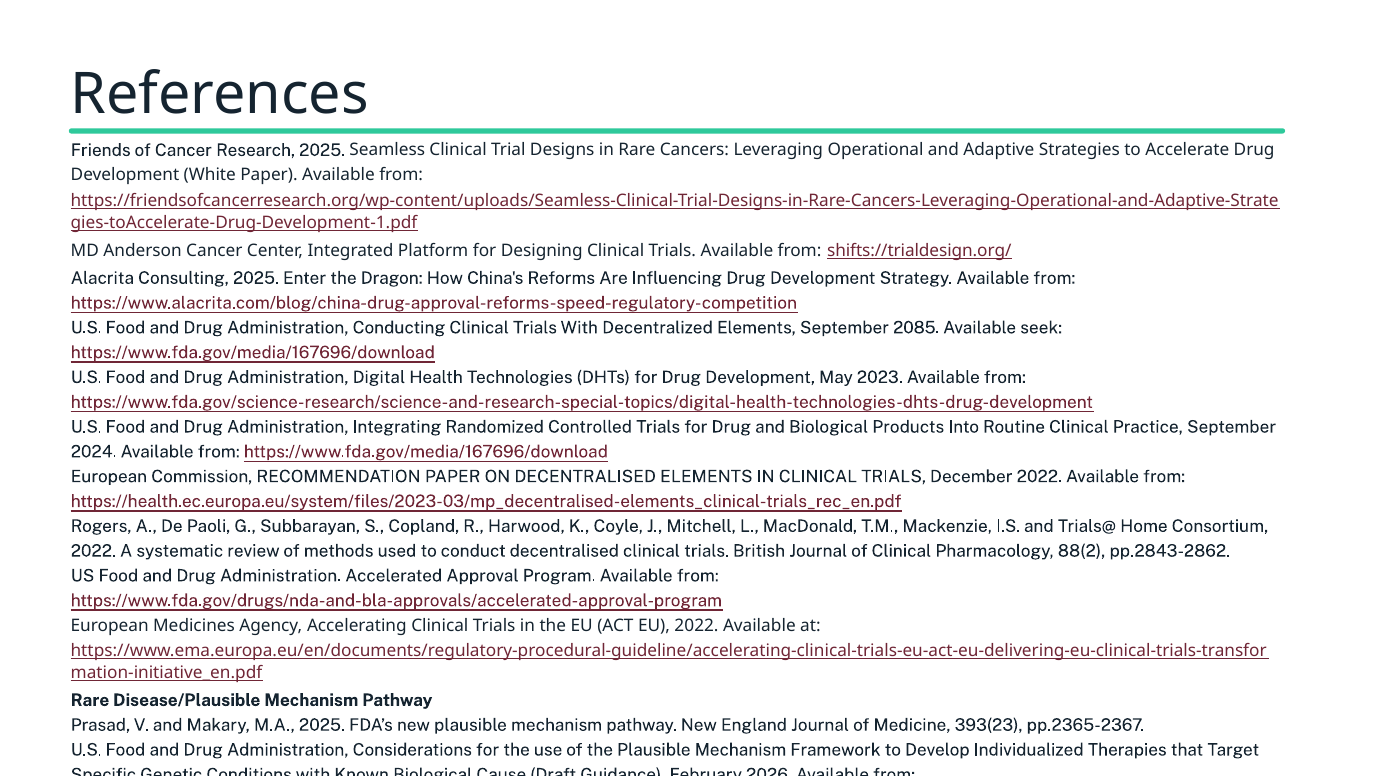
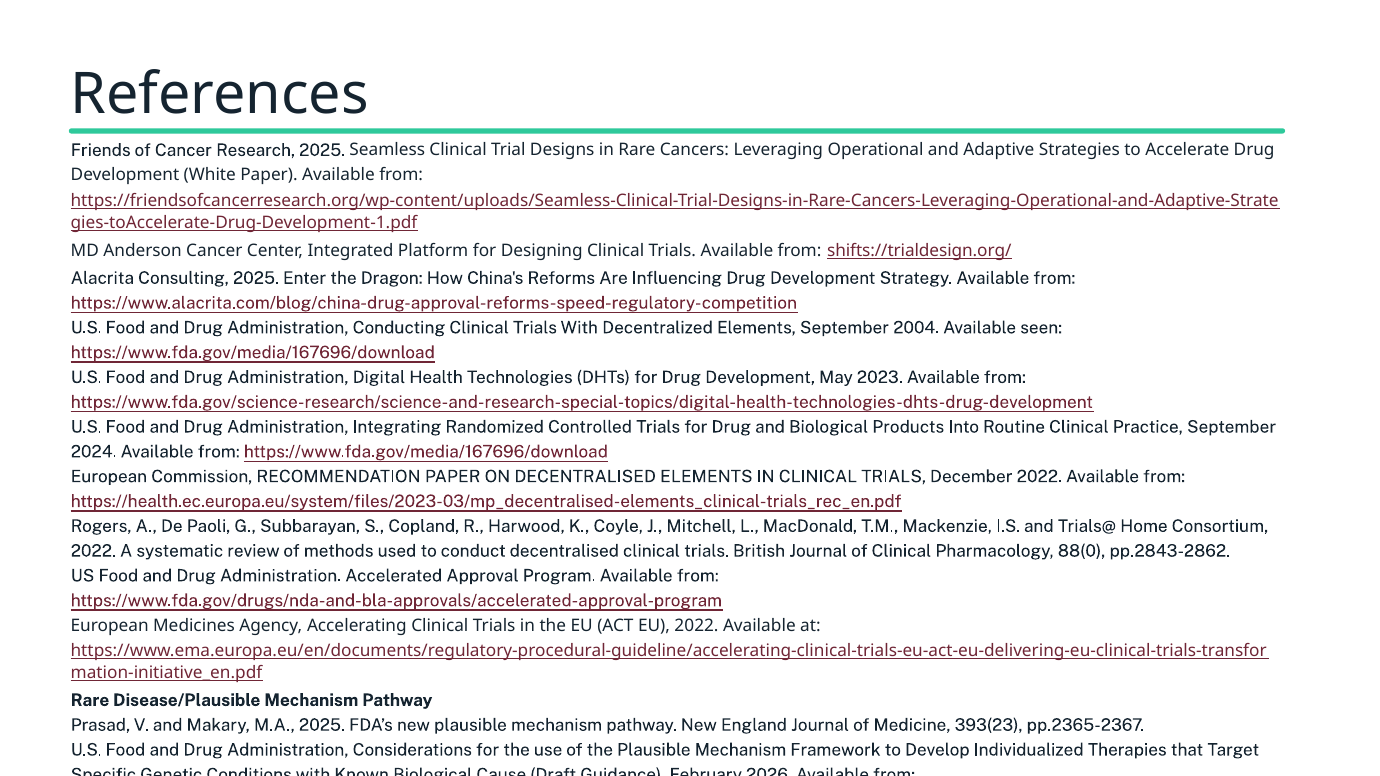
2085: 2085 -> 2004 (916, 328)
seek: seek -> seen (1041, 328)
88(2: 88(2 -> 88(0 (1082, 551)
